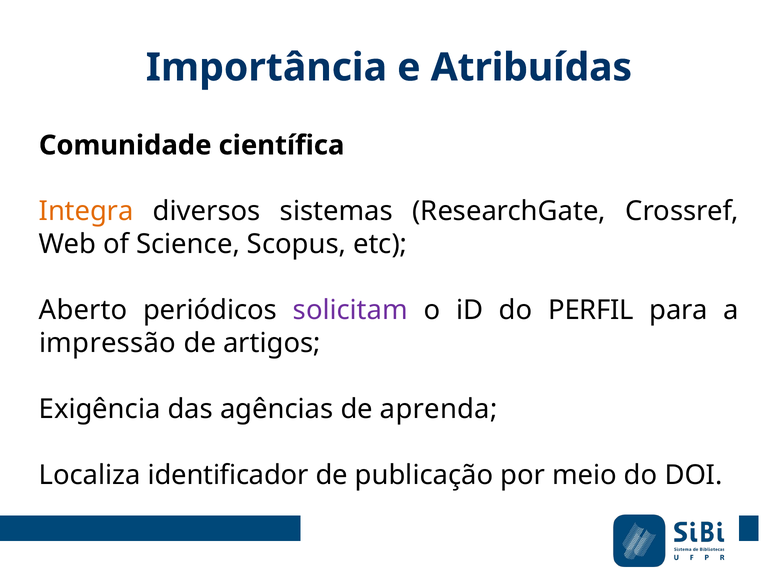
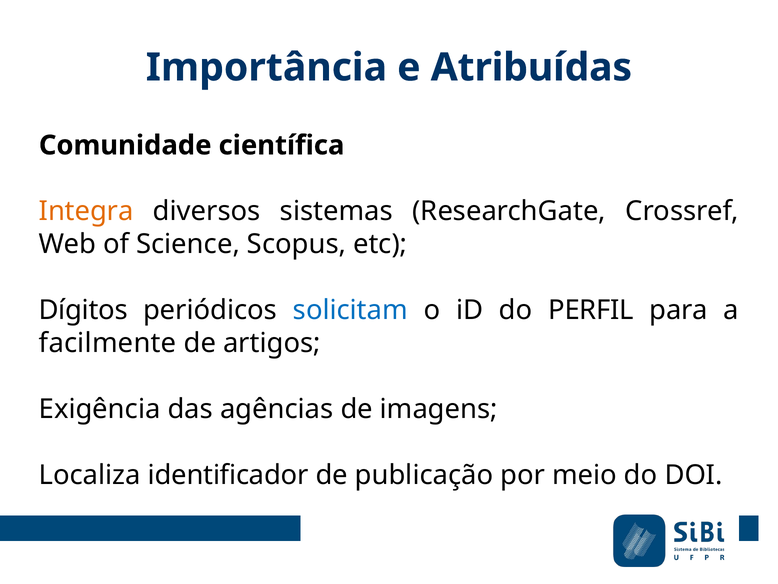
Aberto: Aberto -> Dígitos (83, 310)
solicitam colour: purple -> blue (350, 310)
impressão: impressão -> facilmente (108, 343)
aprenda: aprenda -> imagens (439, 409)
